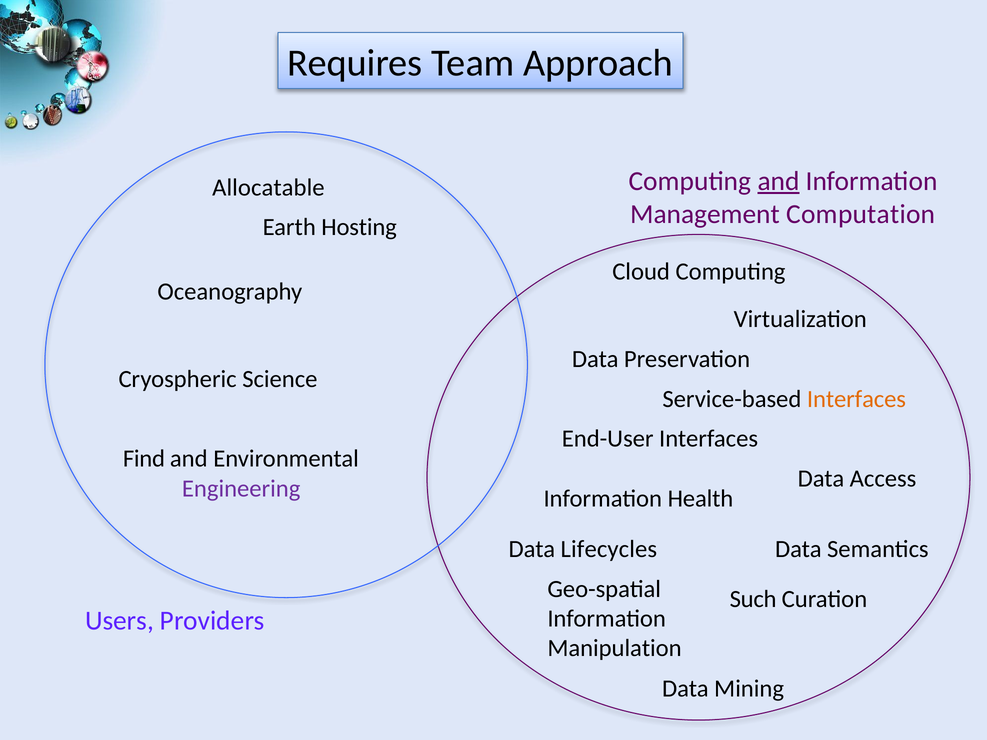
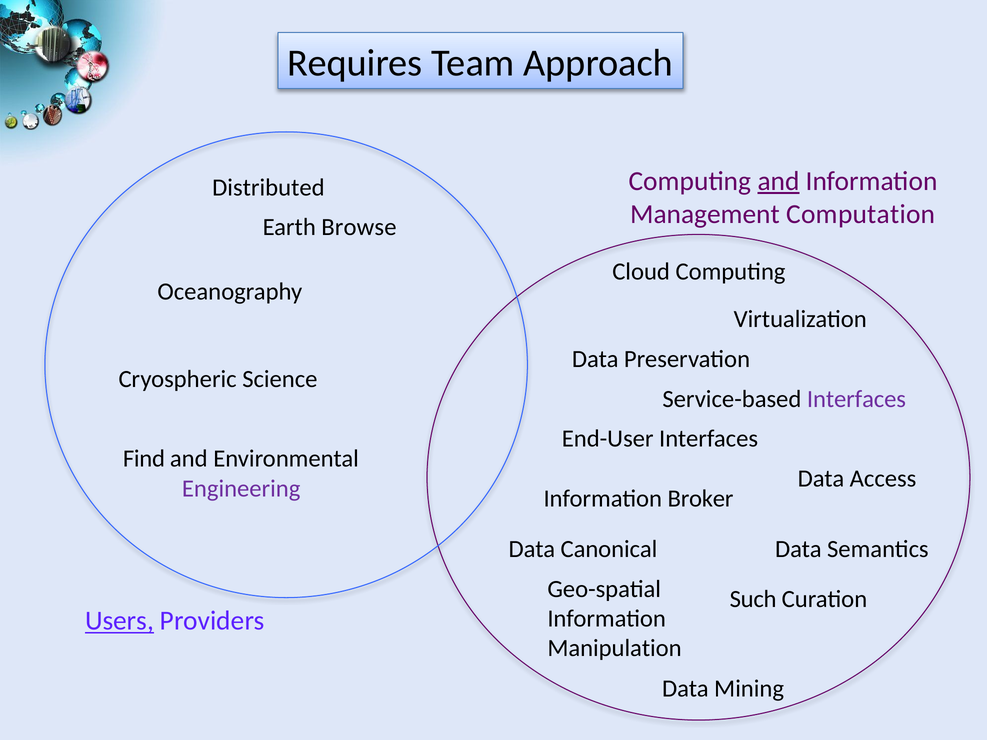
Allocatable: Allocatable -> Distributed (268, 187)
Hosting: Hosting -> Browse (359, 227)
Interfaces colour: orange -> purple (856, 399)
Health: Health -> Broker (701, 499)
Lifecycles: Lifecycles -> Canonical (609, 549)
Users underline: none -> present (120, 621)
